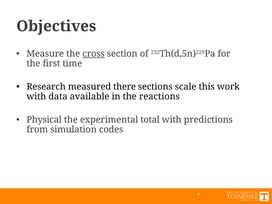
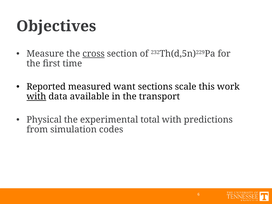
Research: Research -> Reported (46, 87)
there: there -> want (124, 87)
with underline: none -> present (36, 97)
reactions: reactions -> transport (159, 97)
